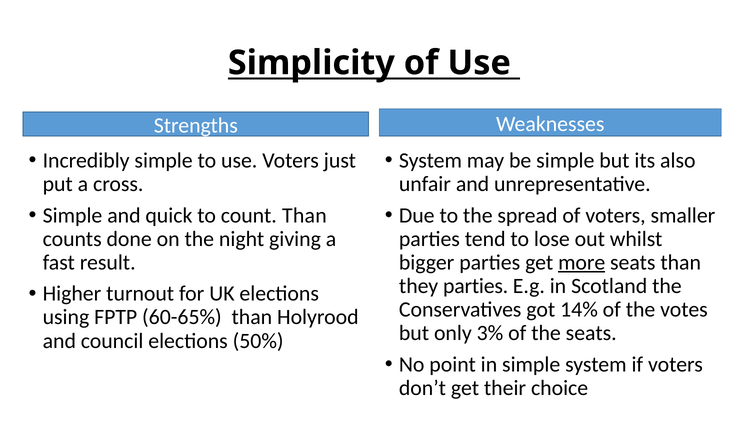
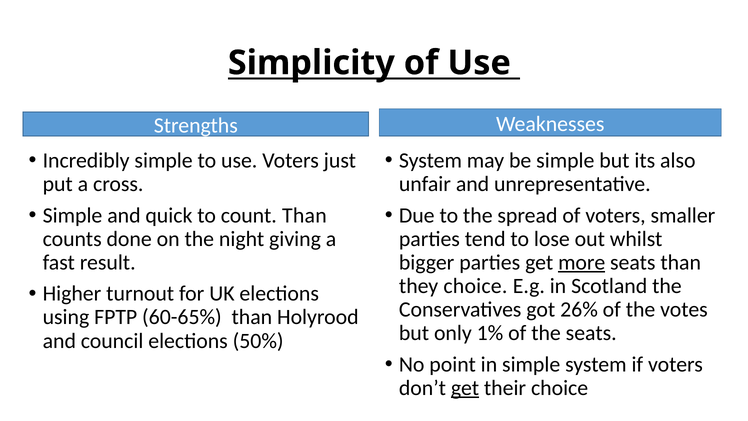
they parties: parties -> choice (475, 286)
14%: 14% -> 26% (579, 309)
3%: 3% -> 1% (490, 333)
get underline: none -> present (465, 388)
